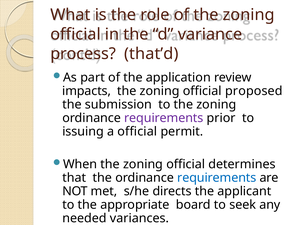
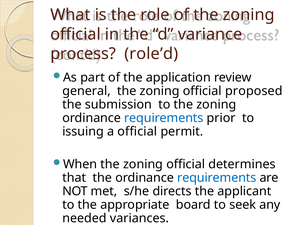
that’d: that’d -> role’d (151, 54)
impacts: impacts -> general (86, 91)
requirements colour: purple -> blue (164, 118)
